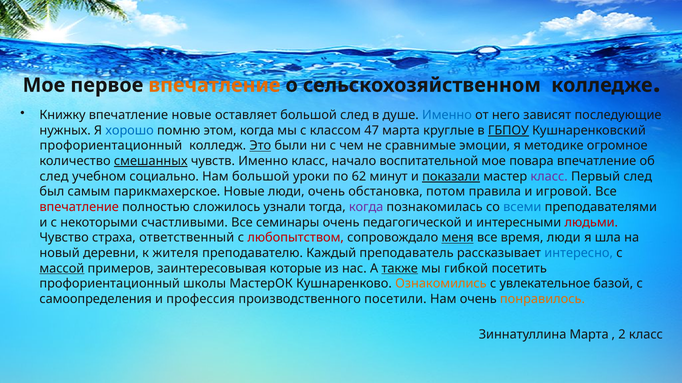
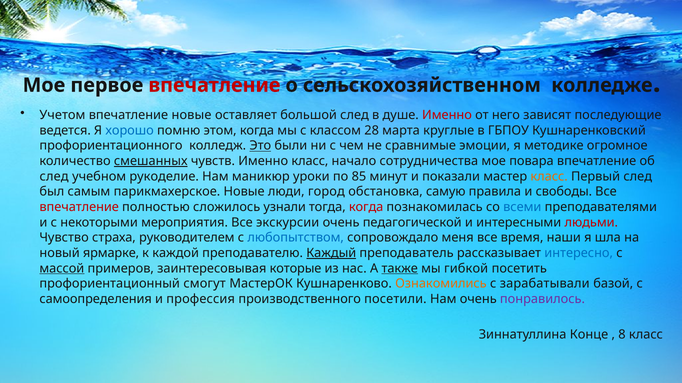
впечатление colour: orange -> red (214, 85)
Книжку: Книжку -> Учетом (62, 115)
Именно colour: blue -> red (447, 115)
нужных: нужных -> ведется (65, 131)
47: 47 -> 28 (372, 131)
ГБПОУ underline: present -> none (508, 131)
профориентационный: профориентационный -> профориентационного (111, 146)
воспитательной: воспитательной -> сотрудничества (429, 161)
социально: социально -> рукоделие (164, 177)
Нам большой: большой -> маникюр (261, 177)
62: 62 -> 85 (359, 177)
показали underline: present -> none (451, 177)
класс colour: purple -> orange (549, 177)
люди очень: очень -> город (326, 192)
потом: потом -> самую (446, 192)
игровой: игровой -> свободы (564, 192)
когда colour: purple -> red (366, 207)
счастливыми: счастливыми -> мероприятия (185, 223)
семинары: семинары -> экскурсии (288, 223)
ответственный: ответственный -> руководителем (187, 238)
любопытством colour: red -> blue (296, 238)
меня underline: present -> none (458, 238)
время люди: люди -> наши (564, 238)
деревни: деревни -> ярмарке (111, 253)
жителя: жителя -> каждой (176, 253)
Каждый underline: none -> present (331, 253)
школы: школы -> смогут (205, 284)
увлекательное: увлекательное -> зарабатывали (545, 284)
понравилось colour: orange -> purple (542, 299)
Зиннатуллина Марта: Марта -> Конце (589, 335)
2: 2 -> 8 (622, 335)
